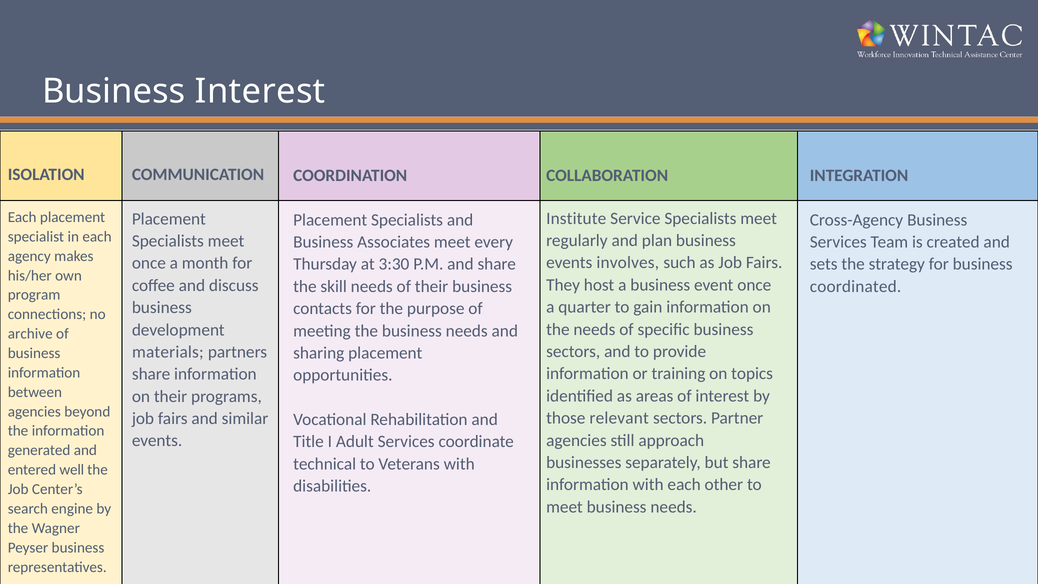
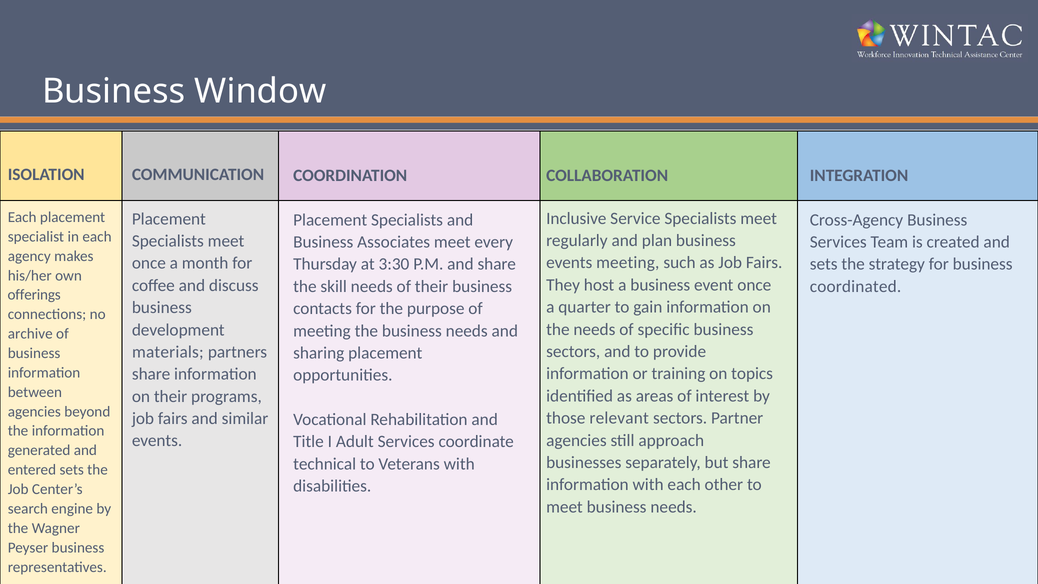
Business Interest: Interest -> Window (260, 91)
Institute: Institute -> Inclusive (576, 218)
events involves: involves -> meeting (628, 263)
program: program -> offerings (34, 295)
entered well: well -> sets (72, 470)
